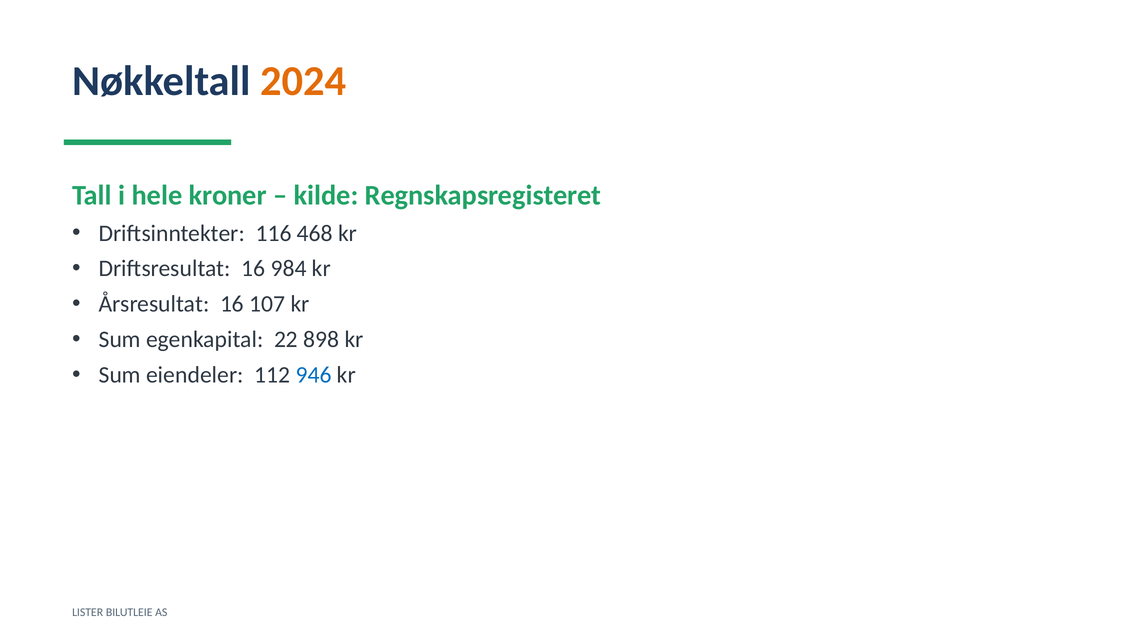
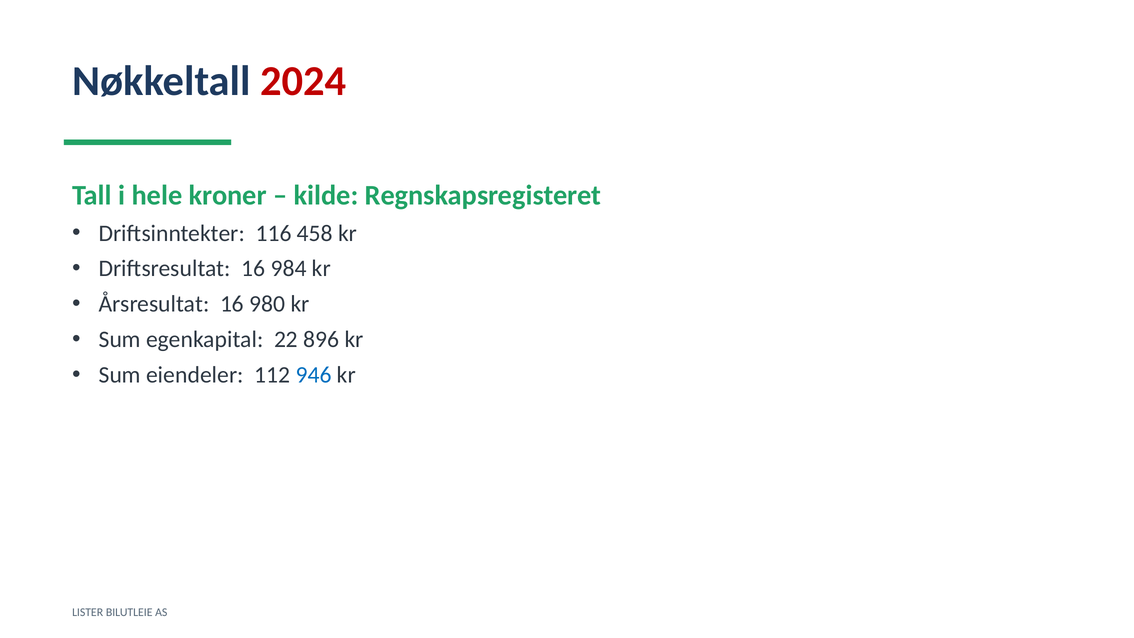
2024 colour: orange -> red (303, 81)
468: 468 -> 458 (315, 233)
107: 107 -> 980 (267, 304)
898: 898 -> 896 (321, 340)
